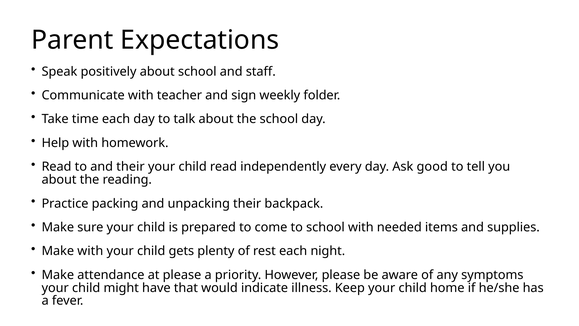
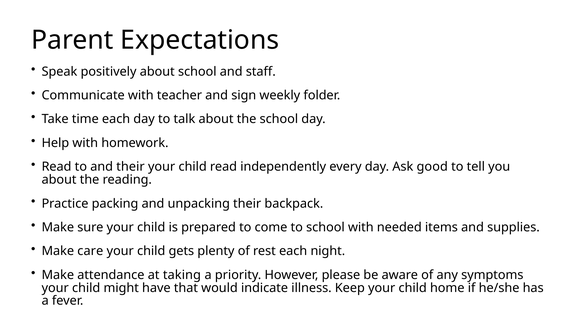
Make with: with -> care (90, 251)
at please: please -> taking (182, 275)
